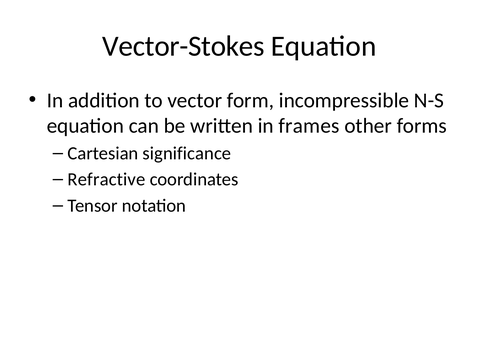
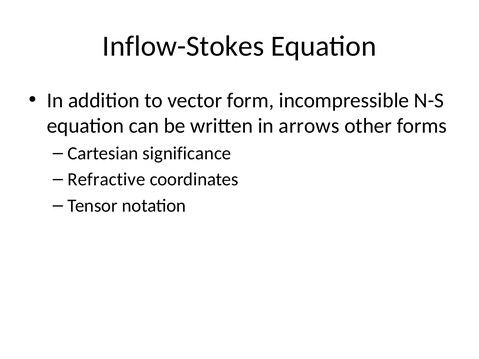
Vector-Stokes: Vector-Stokes -> Inflow-Stokes (183, 46)
frames: frames -> arrows (309, 126)
